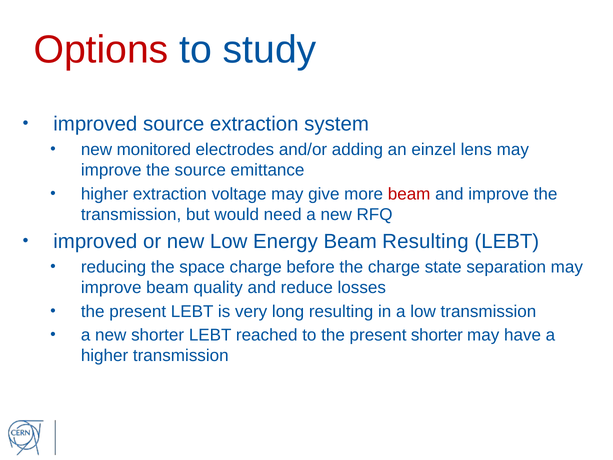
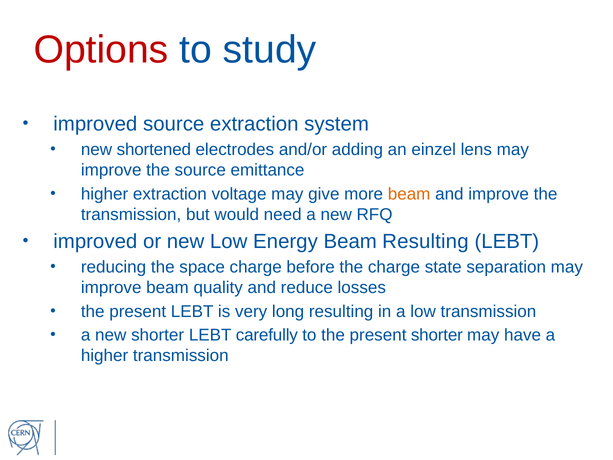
monitored: monitored -> shortened (154, 150)
beam colour: red -> orange (409, 194)
reached: reached -> carefully (267, 335)
